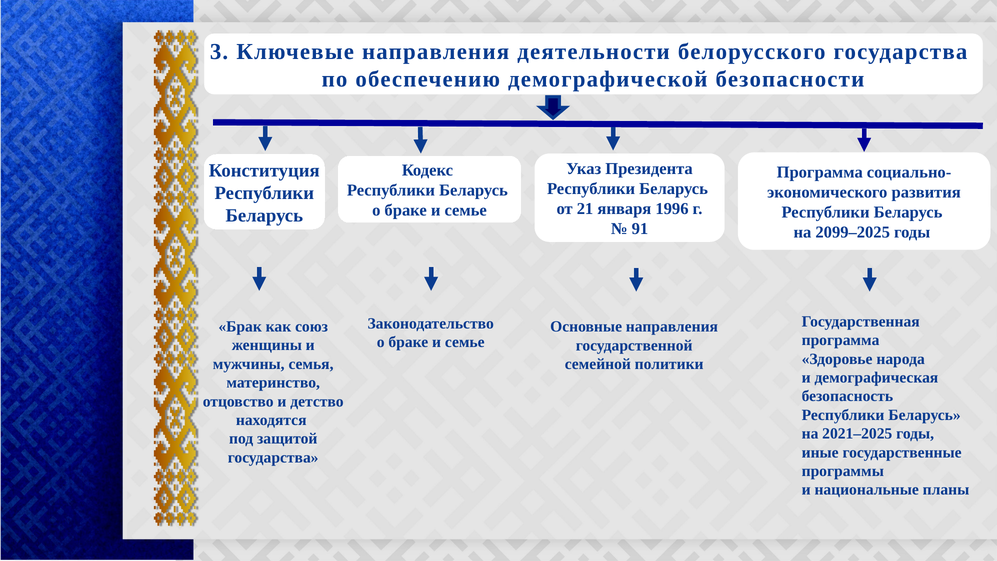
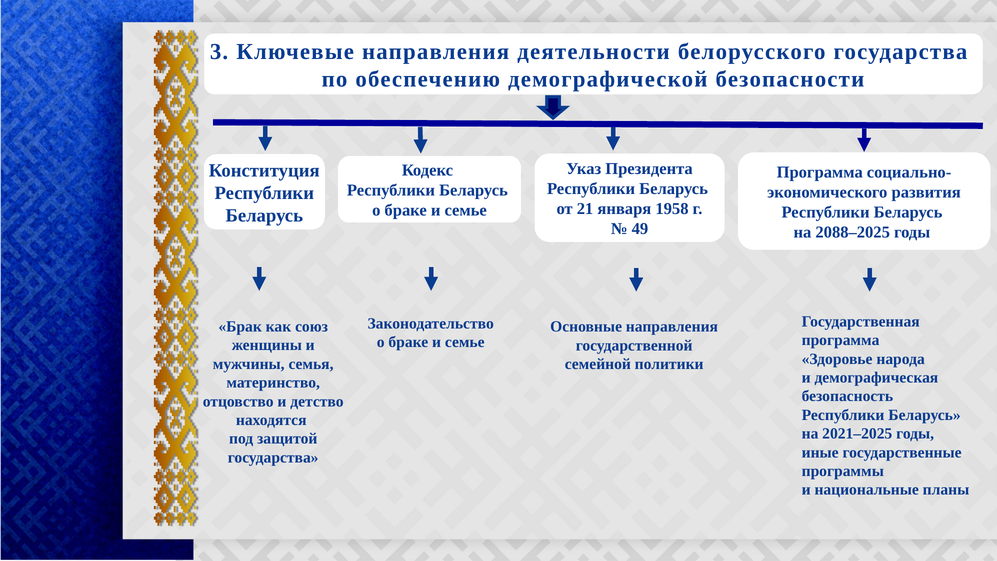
1996: 1996 -> 1958 (672, 209)
91: 91 -> 49 (640, 229)
2099–2025: 2099–2025 -> 2088–2025 (853, 232)
